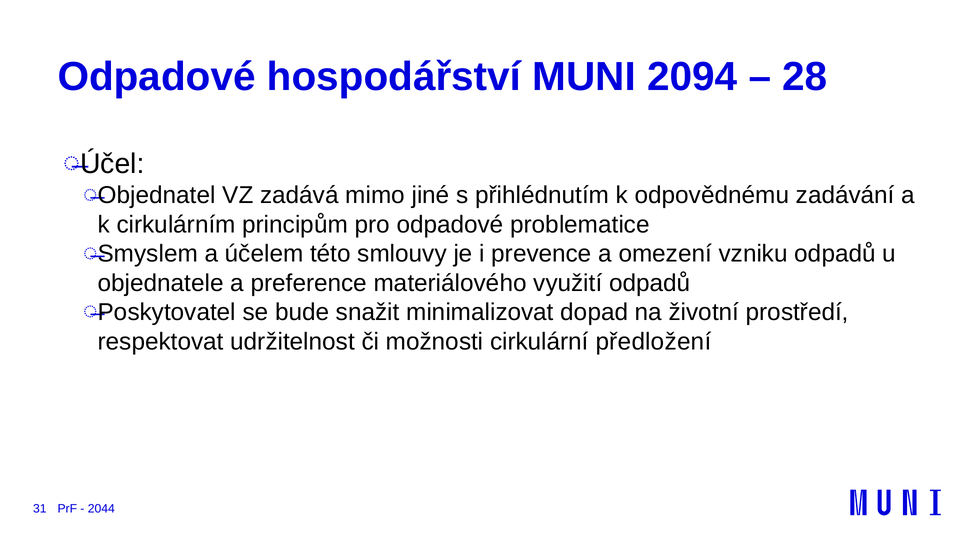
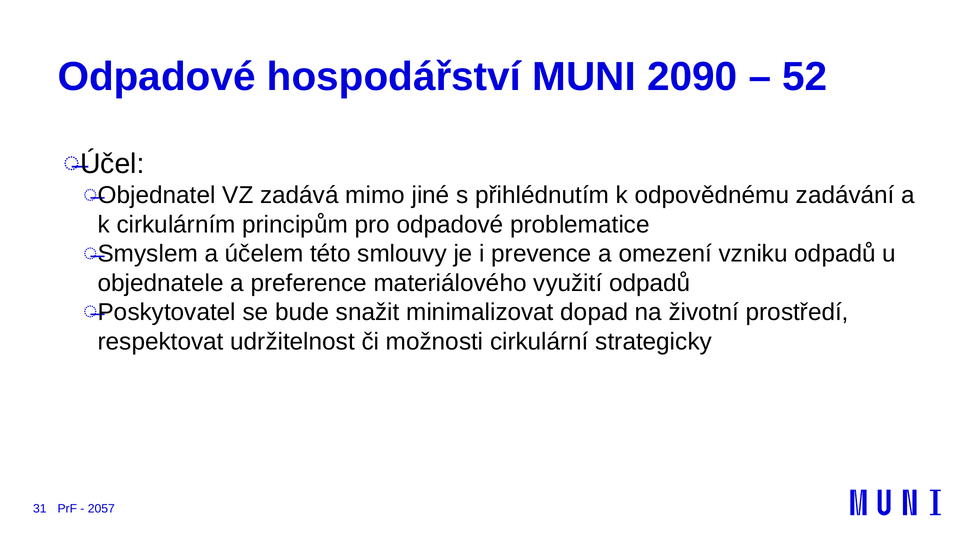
2094: 2094 -> 2090 (692, 77)
28: 28 -> 52 (805, 77)
předložení: předložení -> strategicky (654, 341)
2044: 2044 -> 2057 (101, 508)
